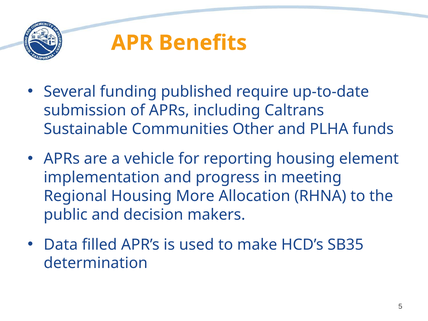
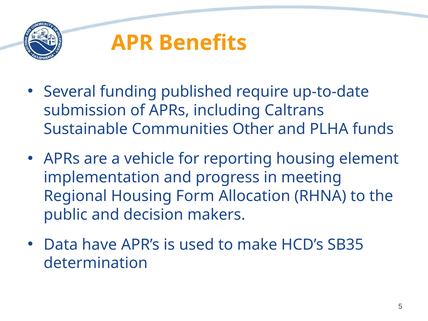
More: More -> Form (195, 196)
filled: filled -> have (99, 245)
